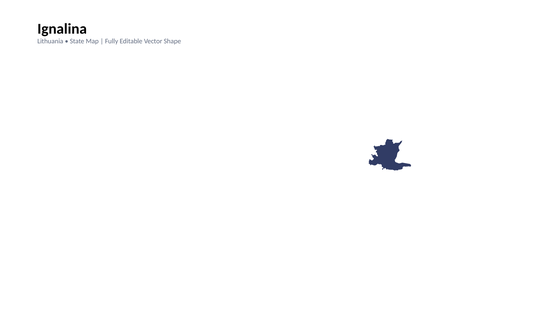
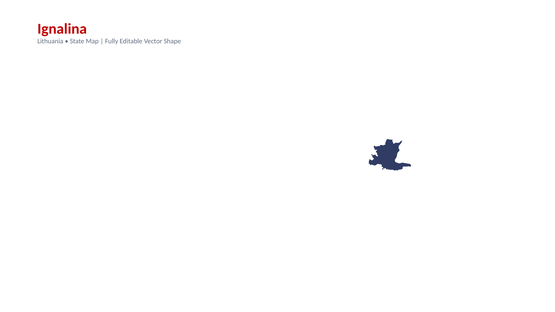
Ignalina colour: black -> red (62, 29)
